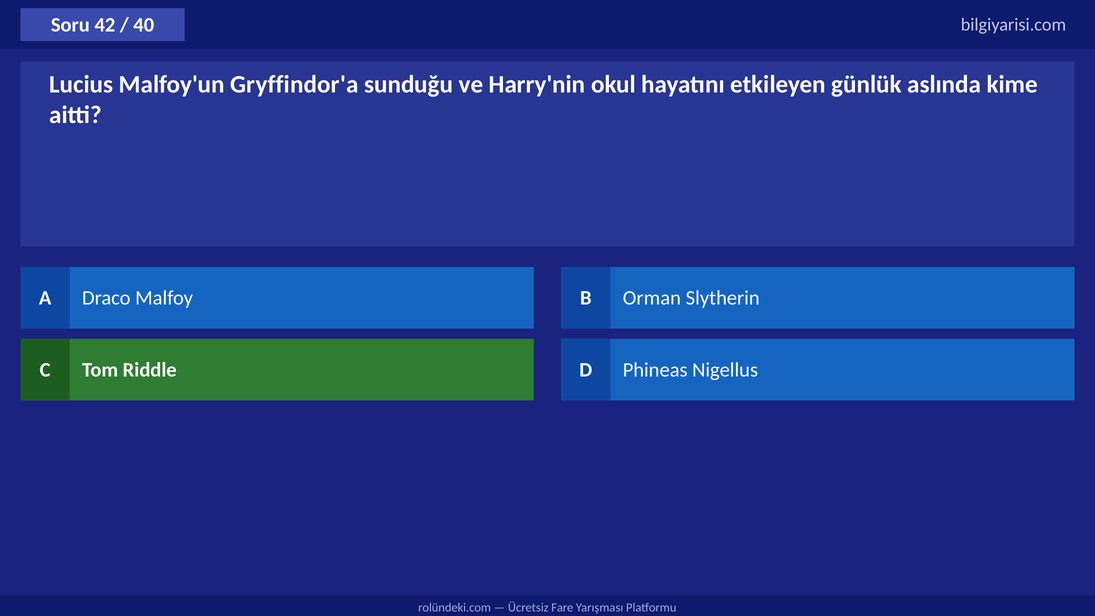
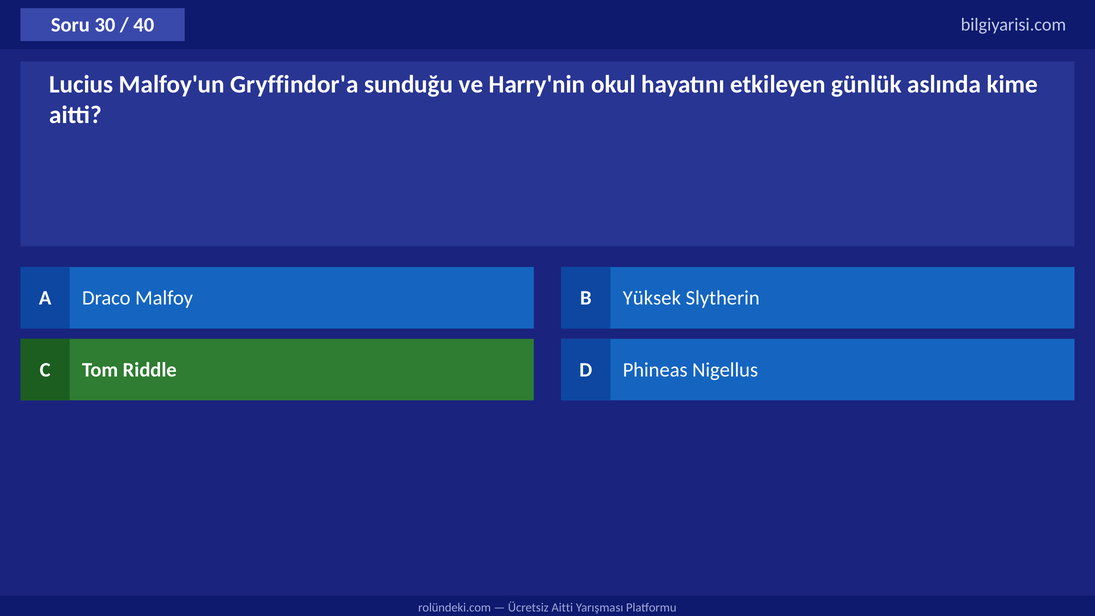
42: 42 -> 30 (105, 25)
Orman: Orman -> Yüksek (652, 298)
Ücretsiz Fare: Fare -> Aitti (562, 607)
